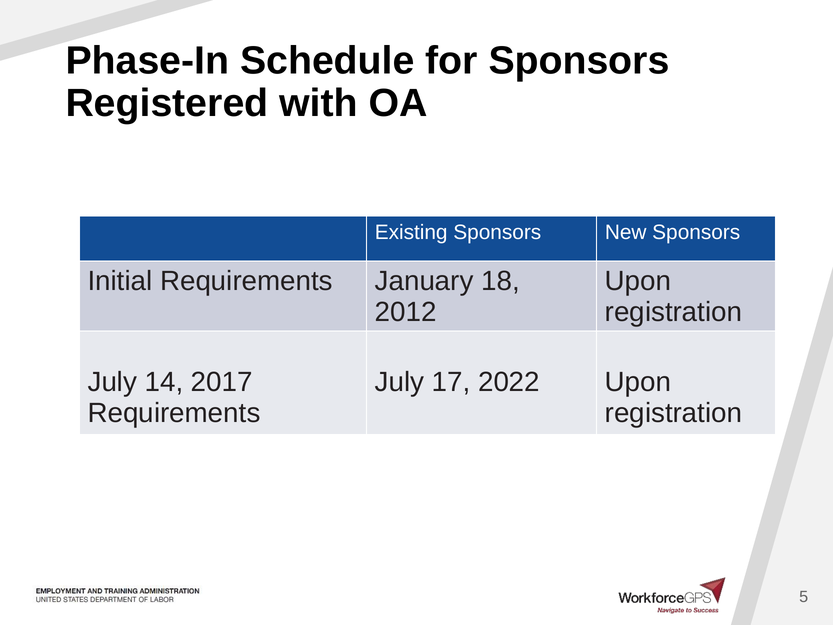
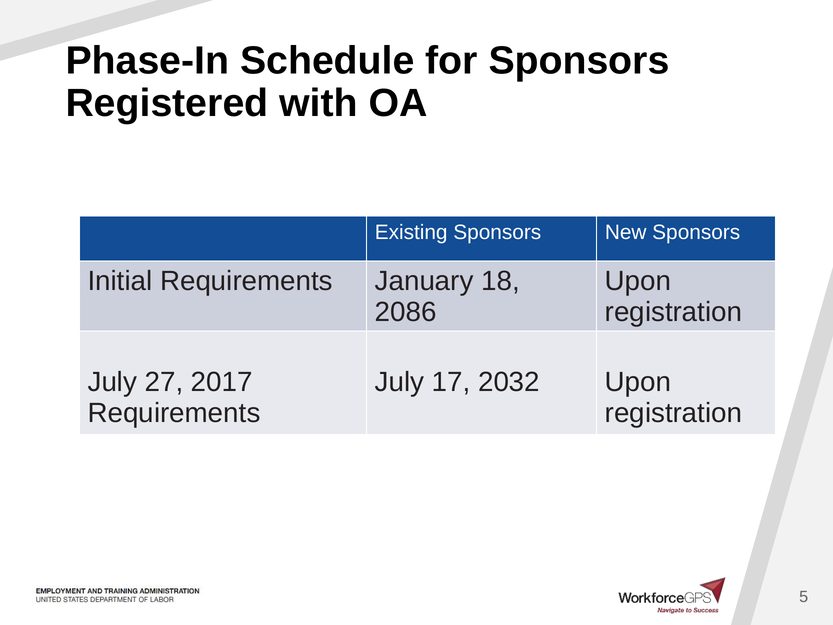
2012: 2012 -> 2086 (406, 312)
14: 14 -> 27 (164, 382)
2022: 2022 -> 2032 (509, 382)
